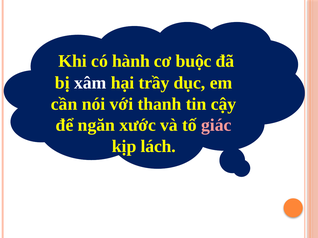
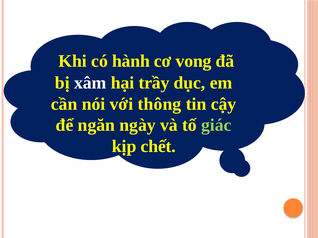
buộc: buộc -> vong (194, 61)
thanh: thanh -> thông (159, 104)
xước: xước -> ngày (138, 125)
giác colour: pink -> light green (216, 125)
lách: lách -> chết (158, 147)
